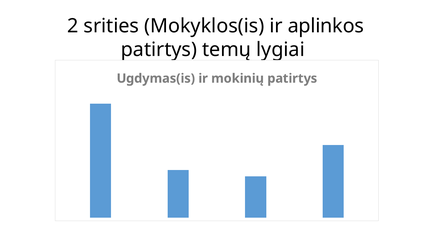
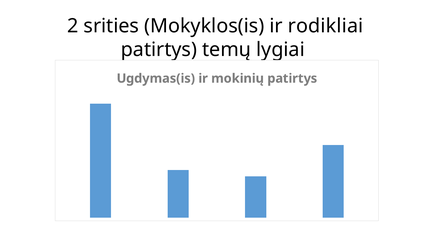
aplinkos: aplinkos -> rodikliai (326, 26)
